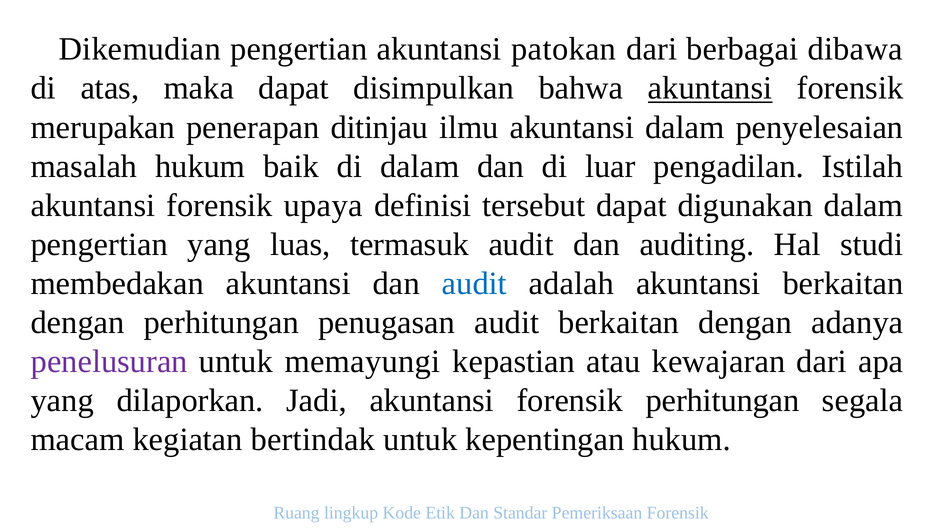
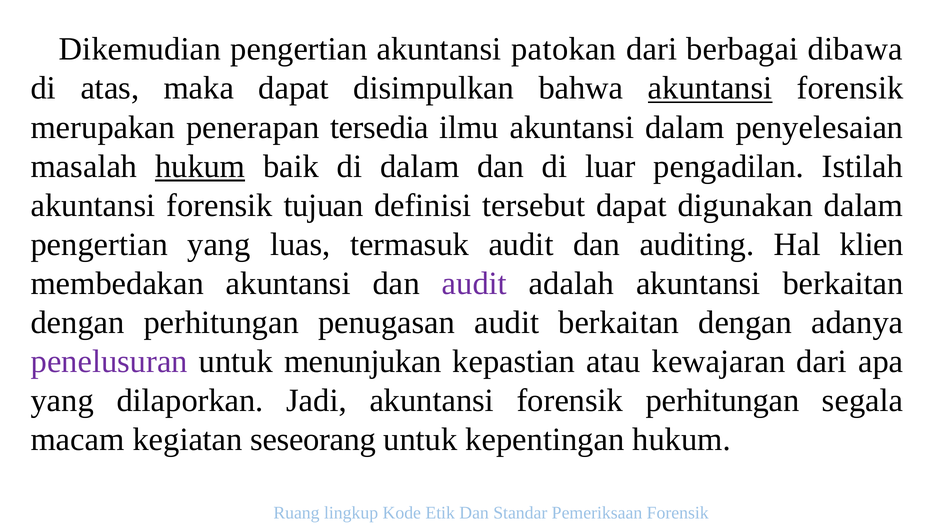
ditinjau: ditinjau -> tersedia (379, 127)
hukum underline: none -> present (200, 166)
upaya: upaya -> tujuan (323, 205)
studi: studi -> klien (872, 244)
audit colour: blue -> purple (474, 283)
memayungi: memayungi -> menunjukan (363, 361)
bertindak: bertindak -> seseorang (313, 439)
